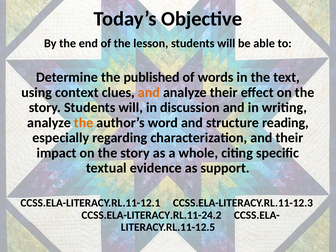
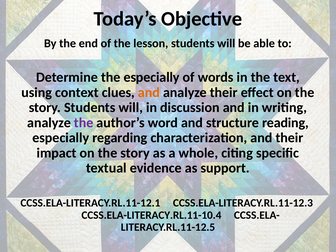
the published: published -> especially (152, 77)
the colour: orange -> purple (84, 123)
CCSS.ELA-LITERACY.RL.11-24.2: CCSS.ELA-LITERACY.RL.11-24.2 -> CCSS.ELA-LITERACY.RL.11-10.4 (151, 215)
